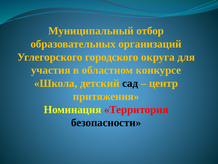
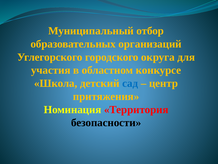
сад colour: black -> blue (130, 83)
